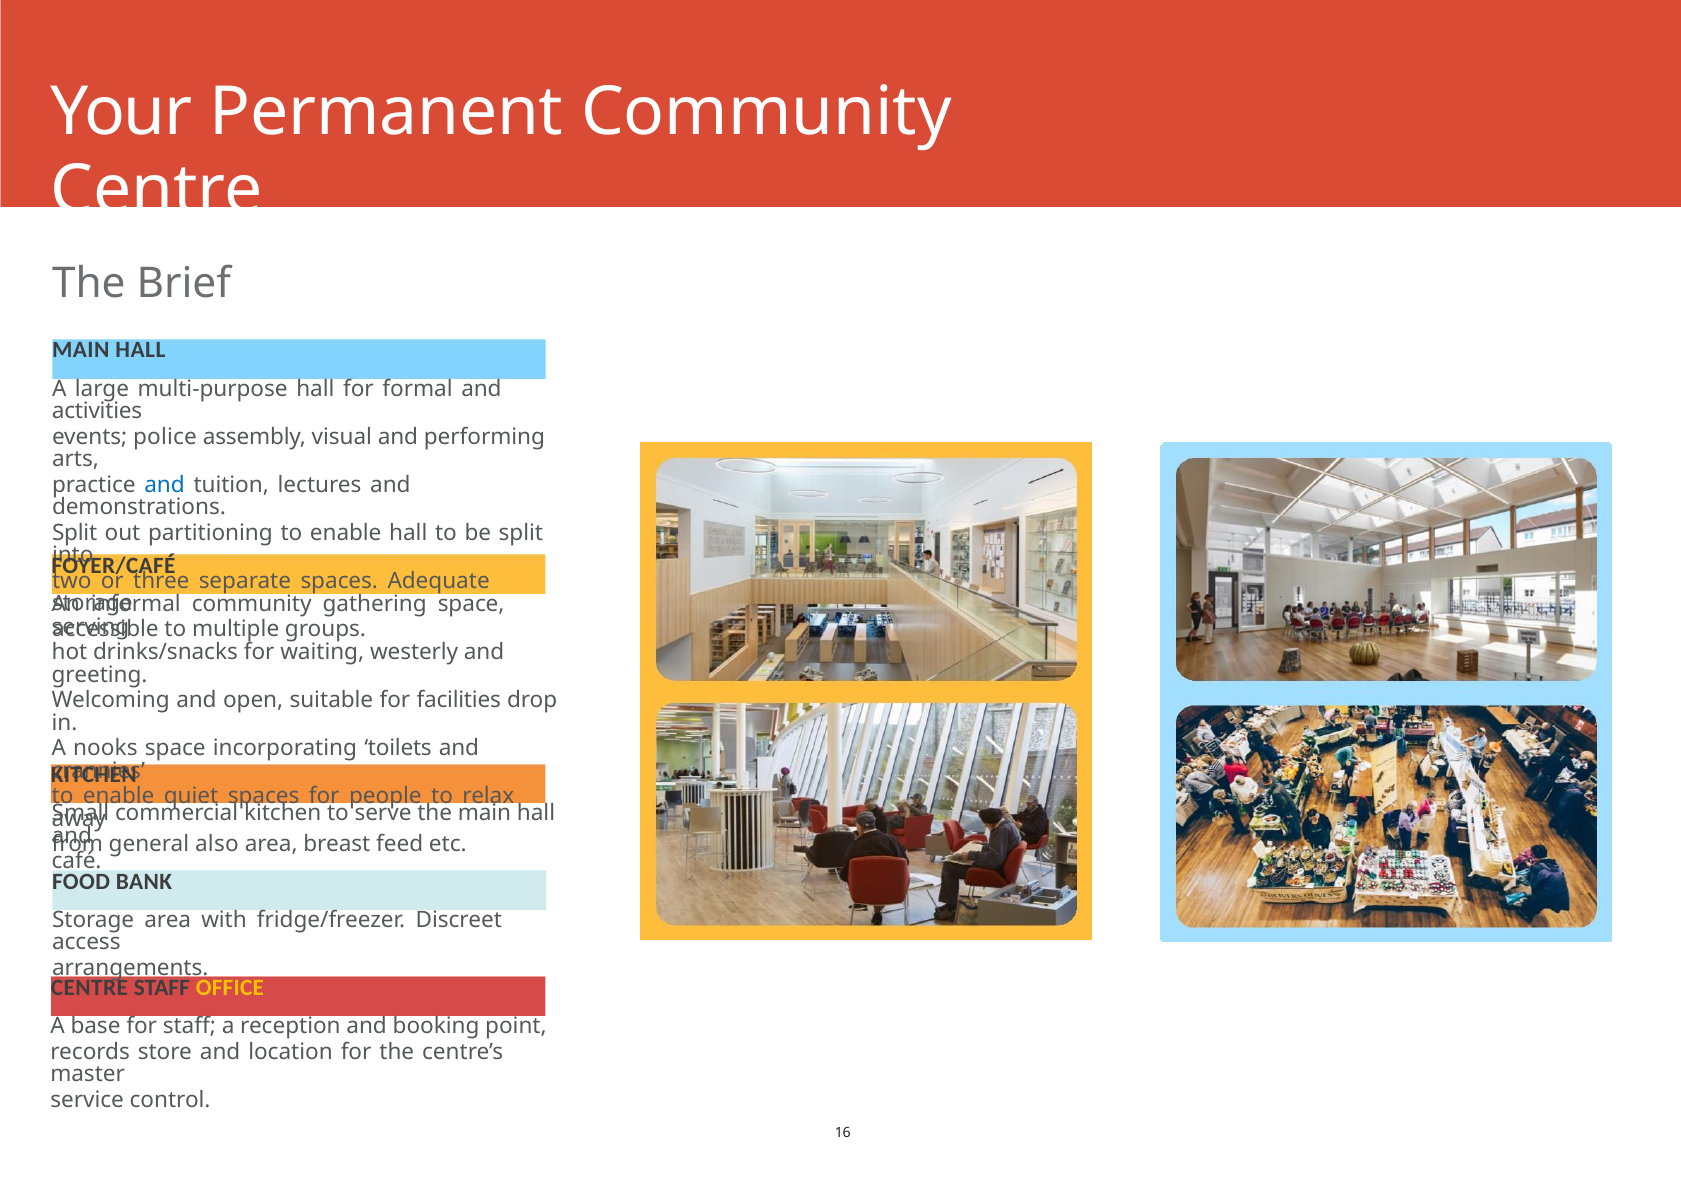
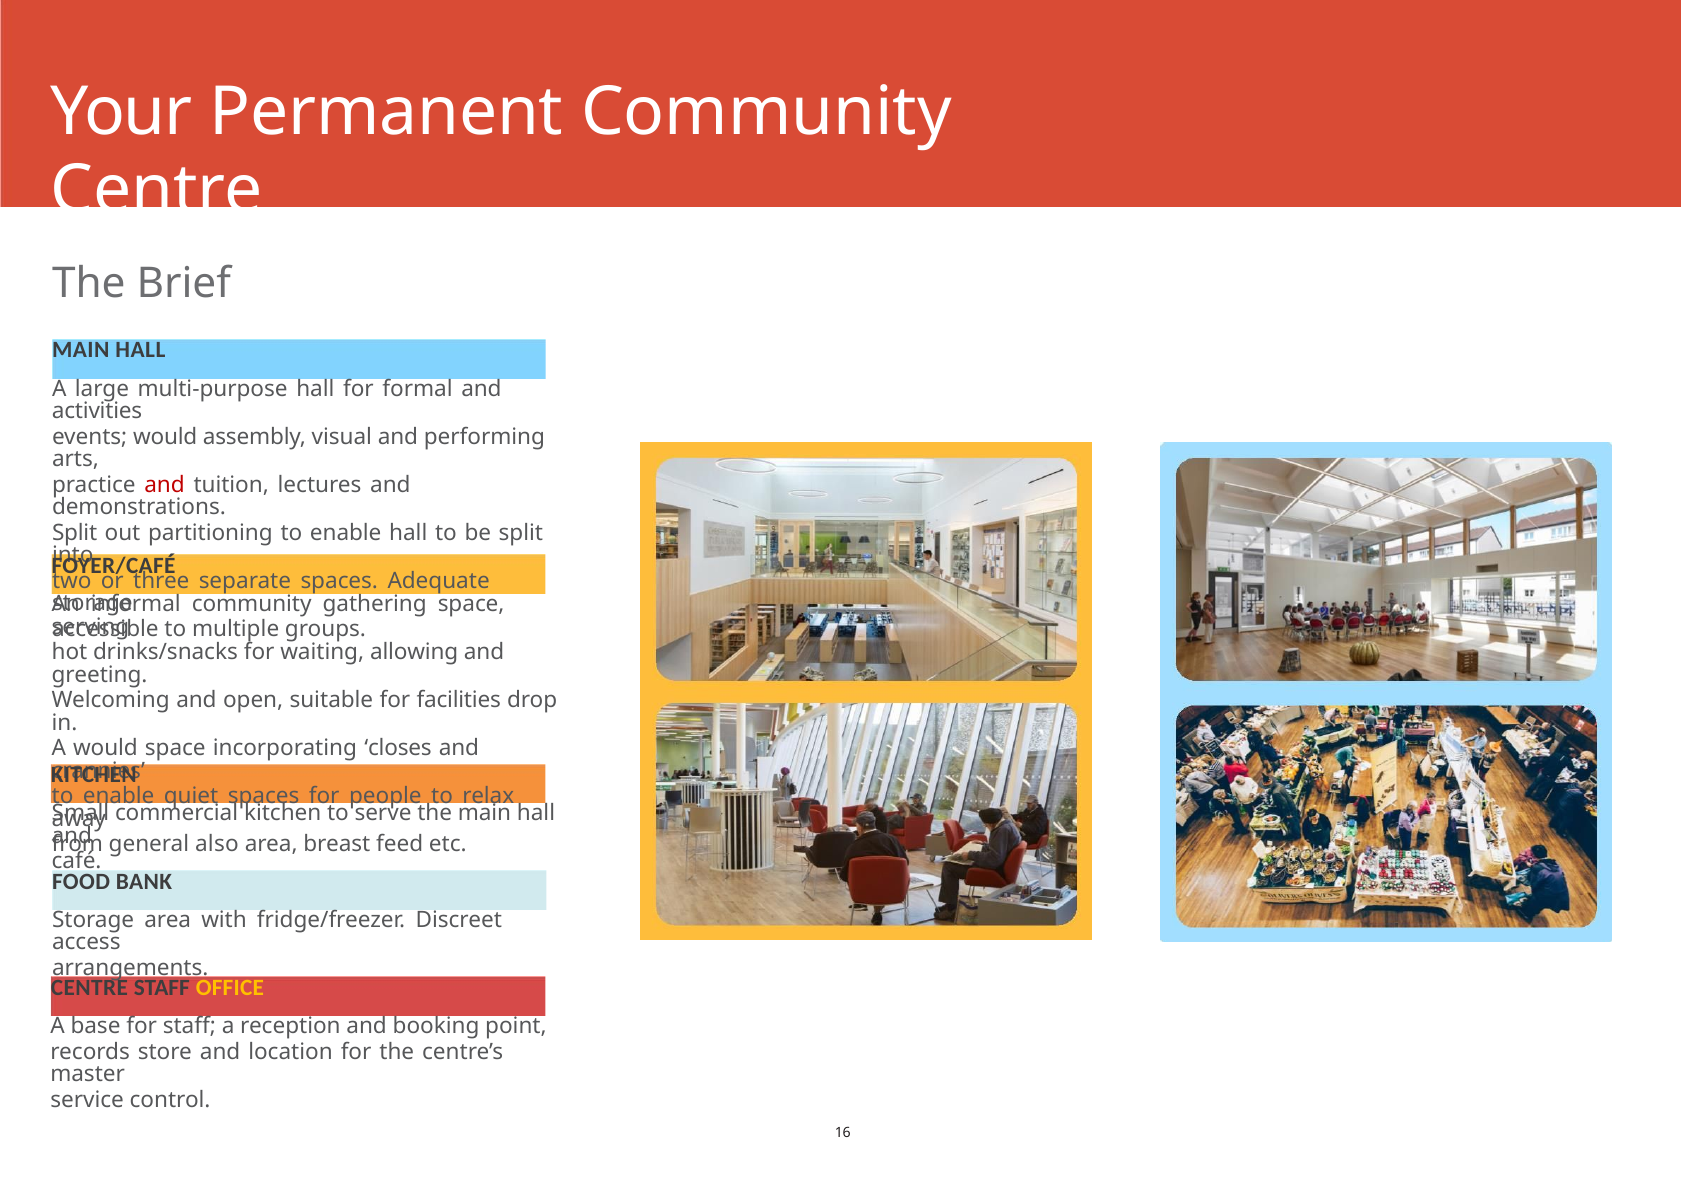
events police: police -> would (165, 437)
and colour: blue -> red (165, 485)
westerly: westerly -> allowing (414, 652)
A nooks: nooks -> would (105, 748)
toilets: toilets -> closes (398, 748)
